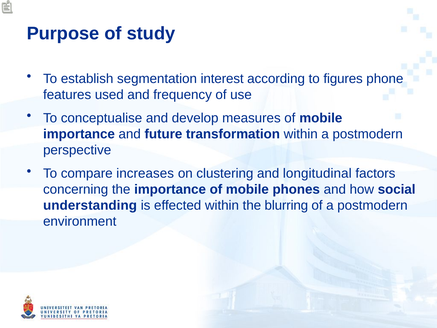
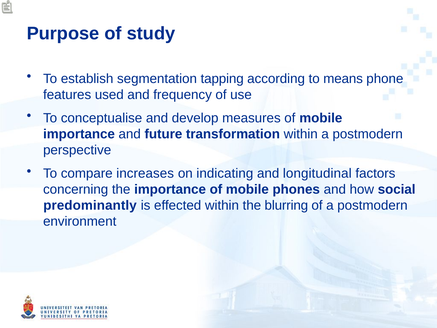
interest: interest -> tapping (222, 79)
figures: figures -> means (343, 79)
clustering: clustering -> indicating (225, 173)
understanding: understanding -> predominantly (90, 205)
